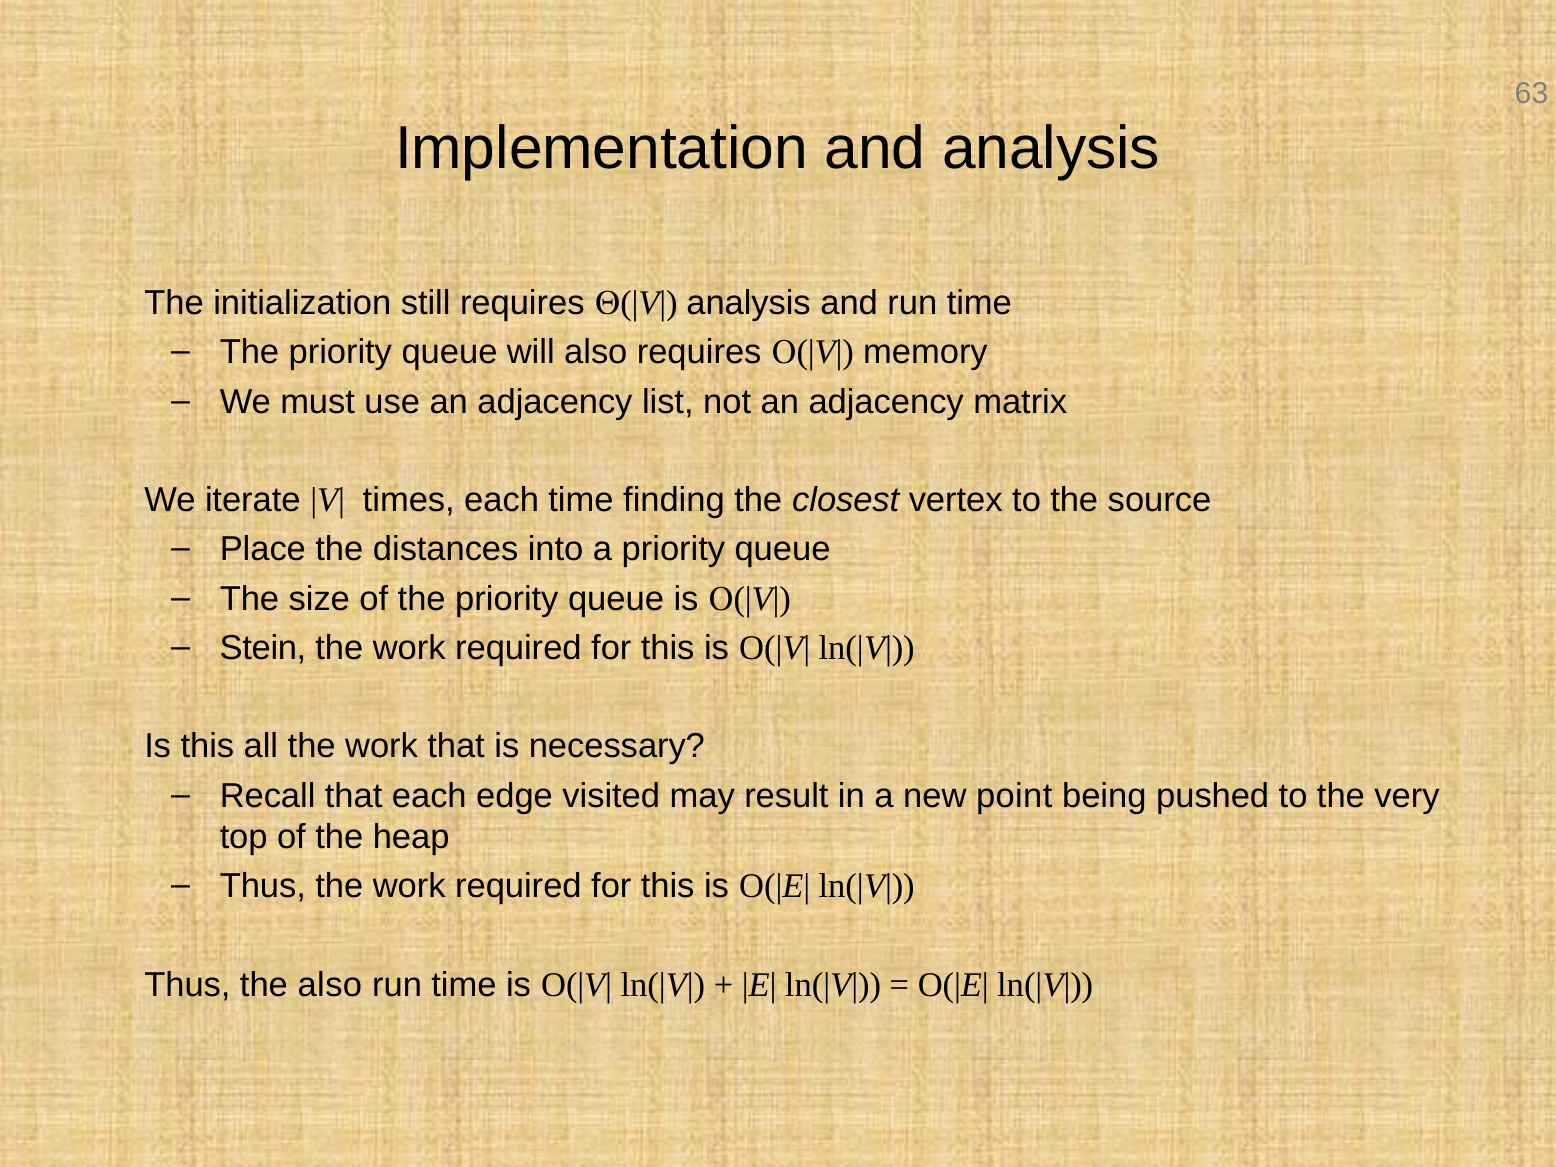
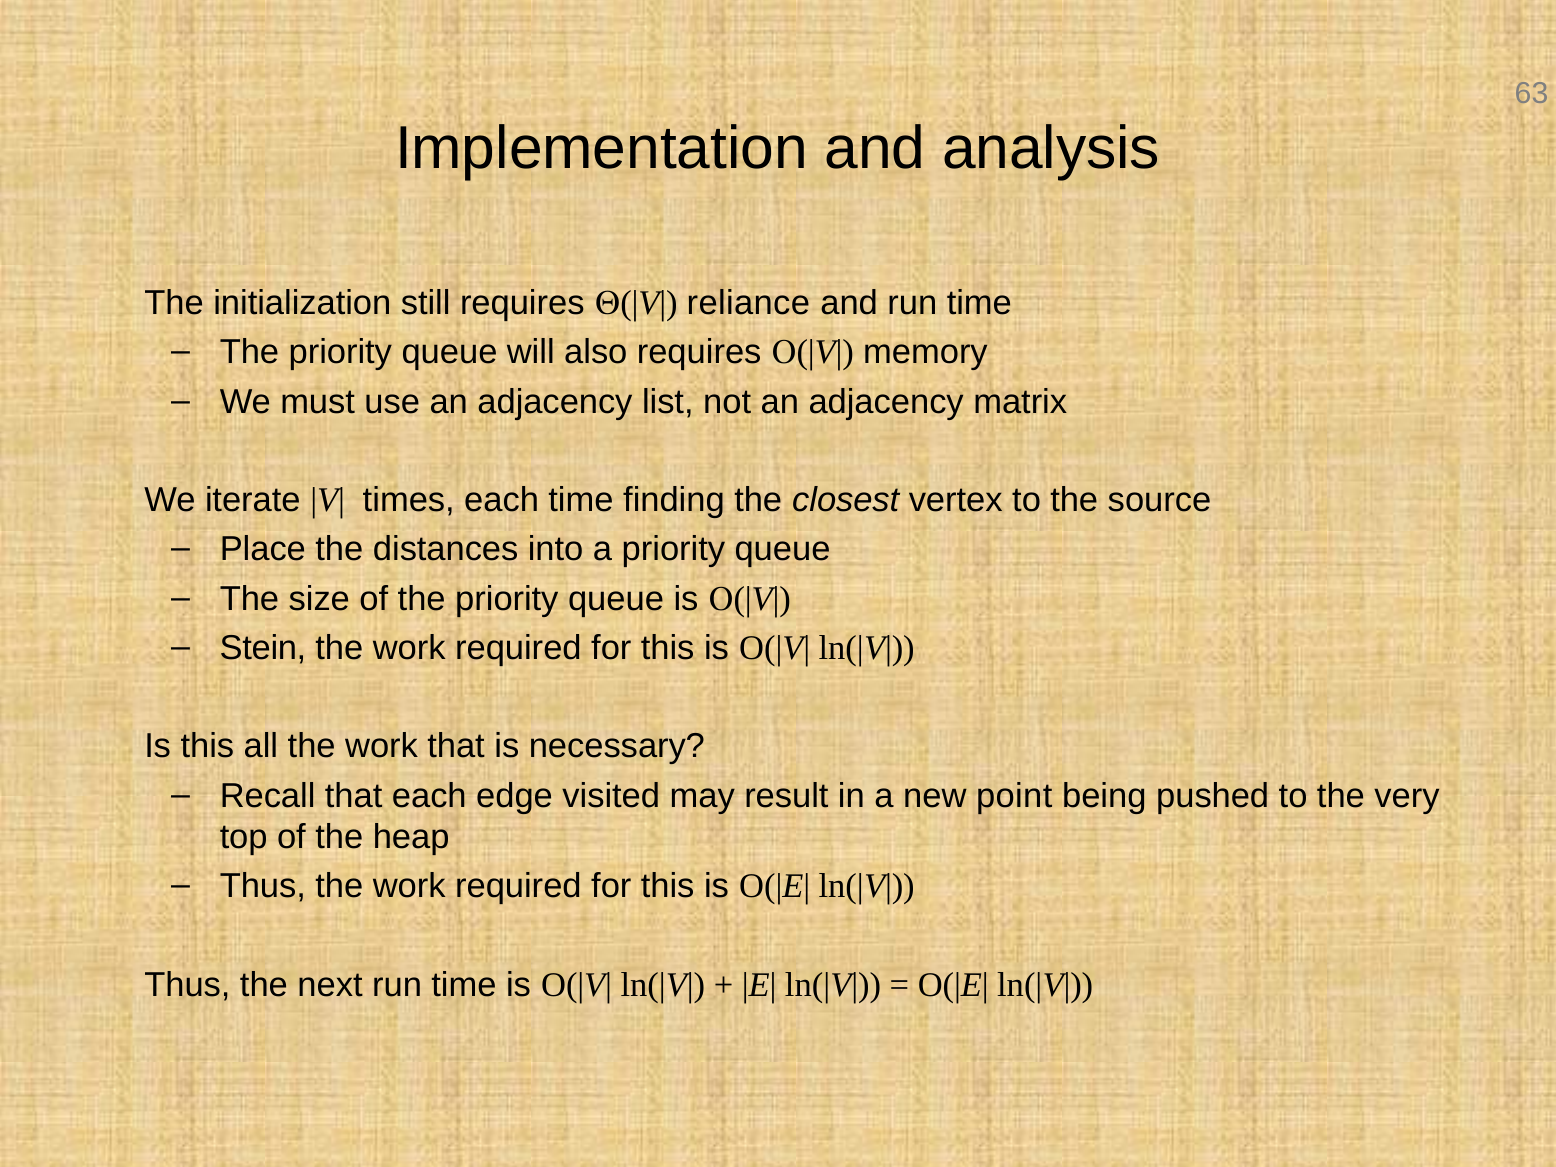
analysis: analysis -> reliance (748, 303)
the also: also -> next (330, 985)
